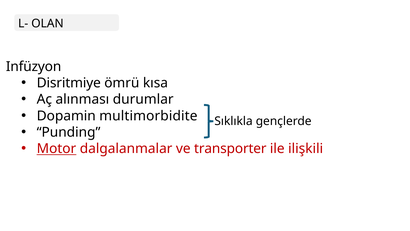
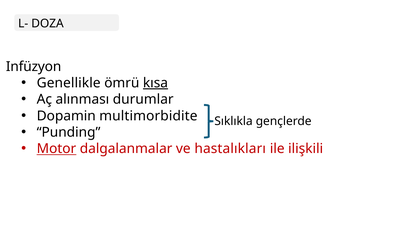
OLAN: OLAN -> DOZA (47, 23)
Disritmiye: Disritmiye -> Genellikle (69, 83)
kısa underline: none -> present (155, 83)
transporter: transporter -> hastalıkları (230, 148)
